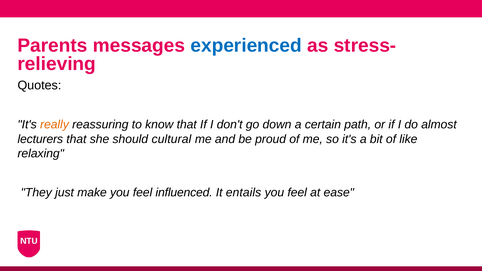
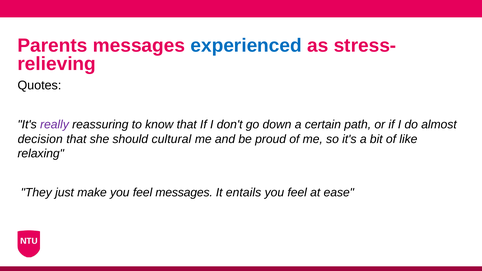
really colour: orange -> purple (54, 125)
lecturers: lecturers -> decision (40, 139)
feel influenced: influenced -> messages (184, 193)
